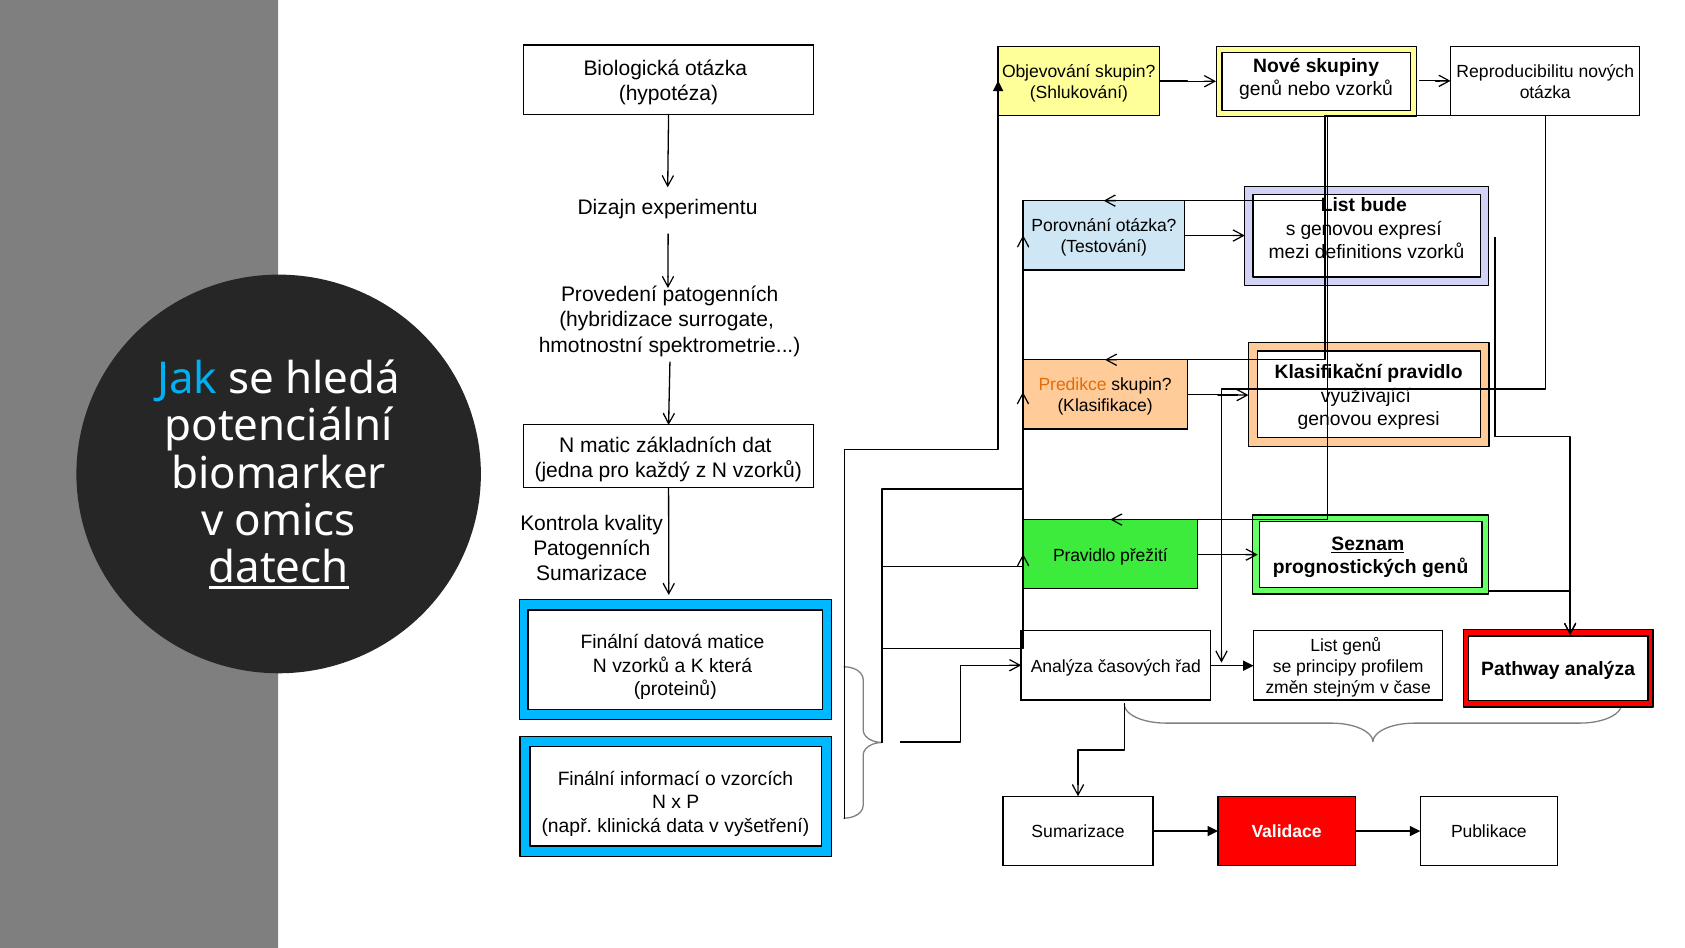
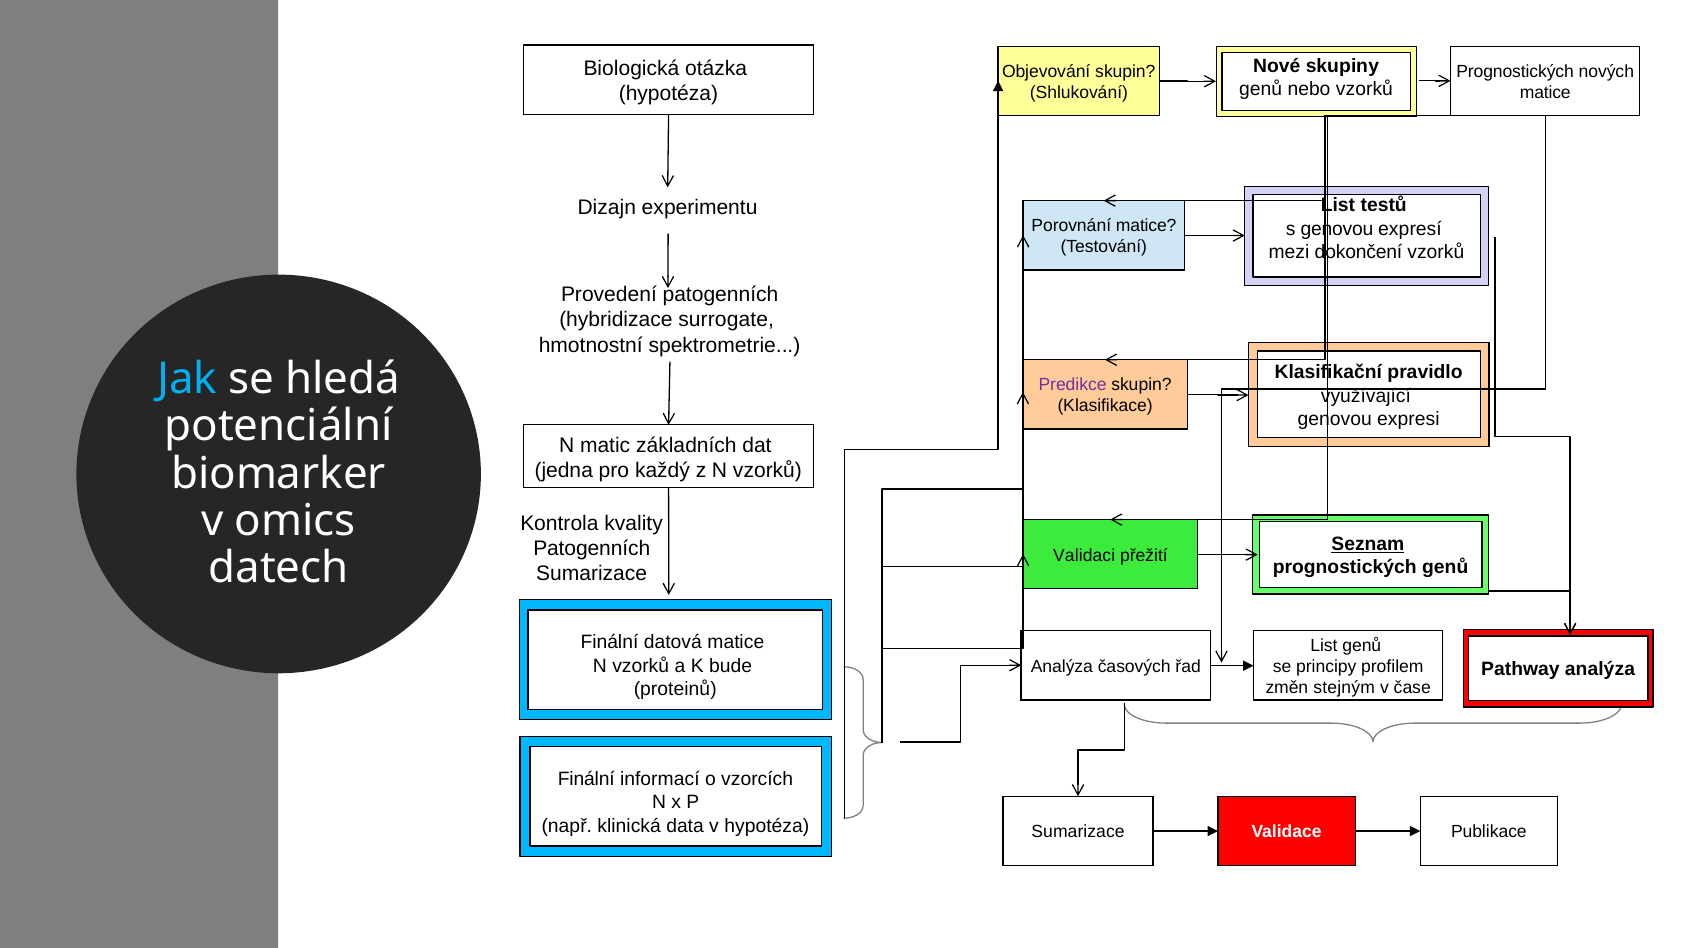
Reproducibilitu: Reproducibilitu -> Prognostických (1515, 71)
otázka: otázka -> matice (1545, 93)
bude: bude -> testů (1384, 206)
Porovnání otázka: otázka -> matice (1146, 226)
definitions: definitions -> dokončení (1358, 252)
Predikce colour: orange -> purple (1073, 385)
Pravidlo: Pravidlo -> Validaci (1084, 555)
datech underline: present -> none (279, 568)
která: která -> bude (731, 666)
v vyšetření: vyšetření -> hypotéza (767, 826)
